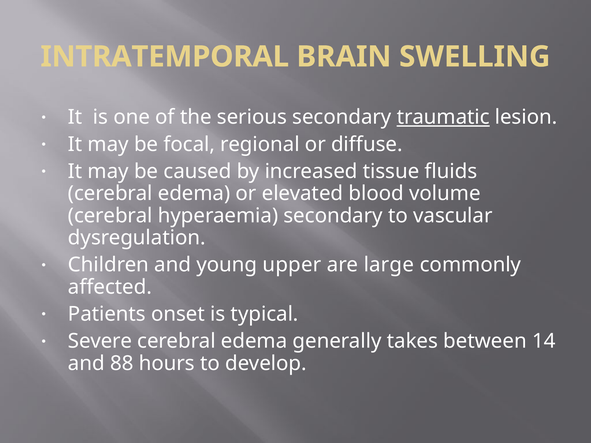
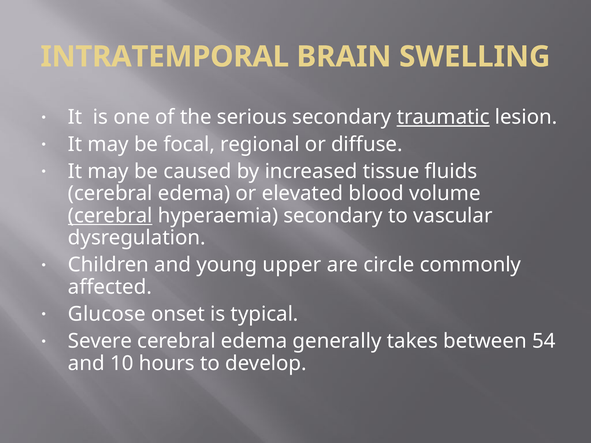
cerebral underline: none -> present (110, 216)
large: large -> circle (389, 265)
Patients: Patients -> Glucose (107, 314)
14: 14 -> 54 (544, 341)
88: 88 -> 10 (122, 363)
